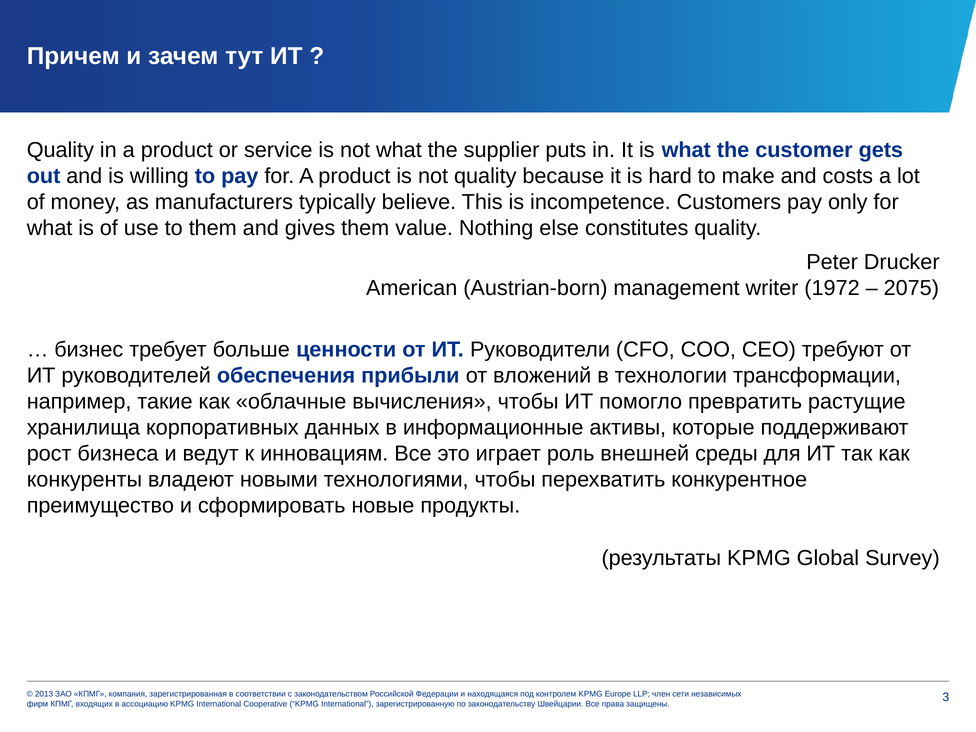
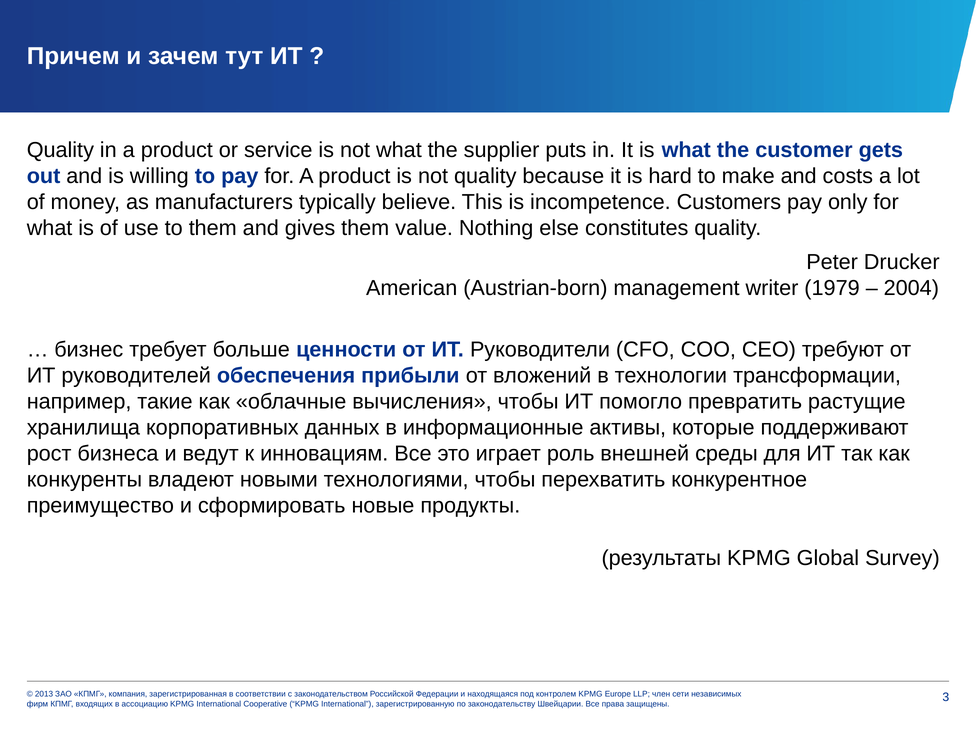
1972: 1972 -> 1979 (832, 288)
2075: 2075 -> 2004 (911, 288)
